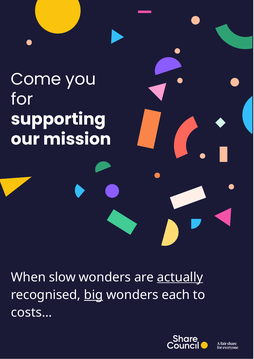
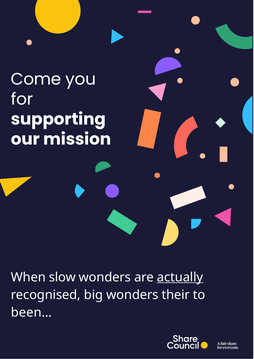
big underline: present -> none (93, 295)
each: each -> their (176, 295)
costs…: costs… -> been… (31, 313)
